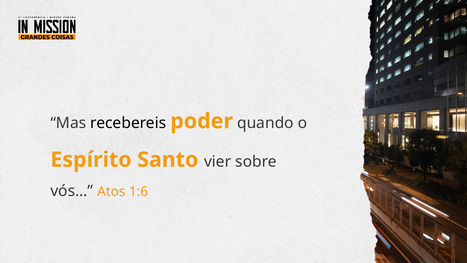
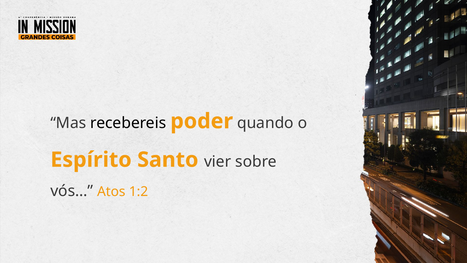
1:6: 1:6 -> 1:2 (139, 191)
